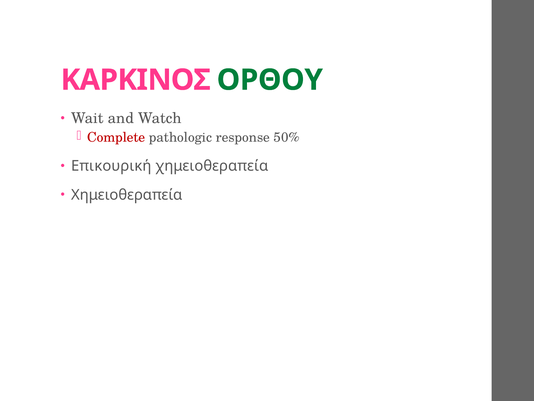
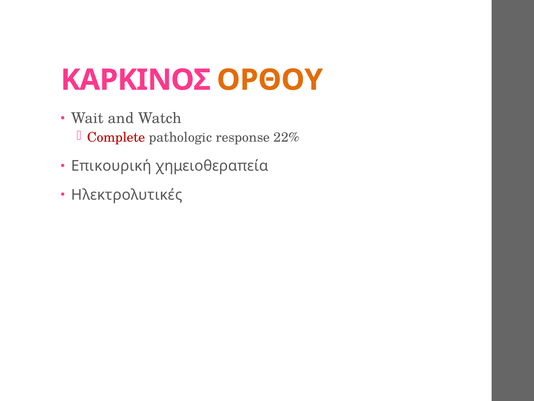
ΟΡΘΟΥ colour: green -> orange (270, 80)
50%: 50% -> 22% (287, 137)
Χημειοθεραπεία: Χημειοθεραπεία -> Ηλεκτρολυτικές (127, 195)
